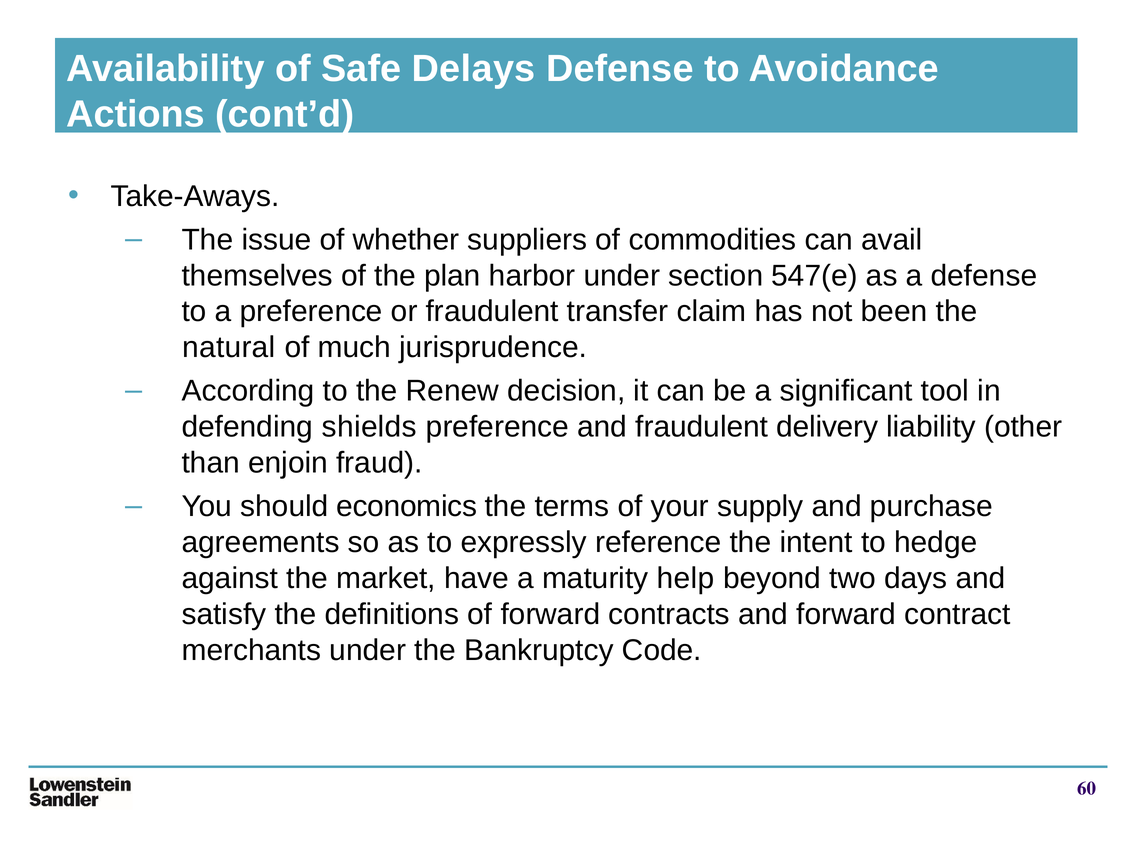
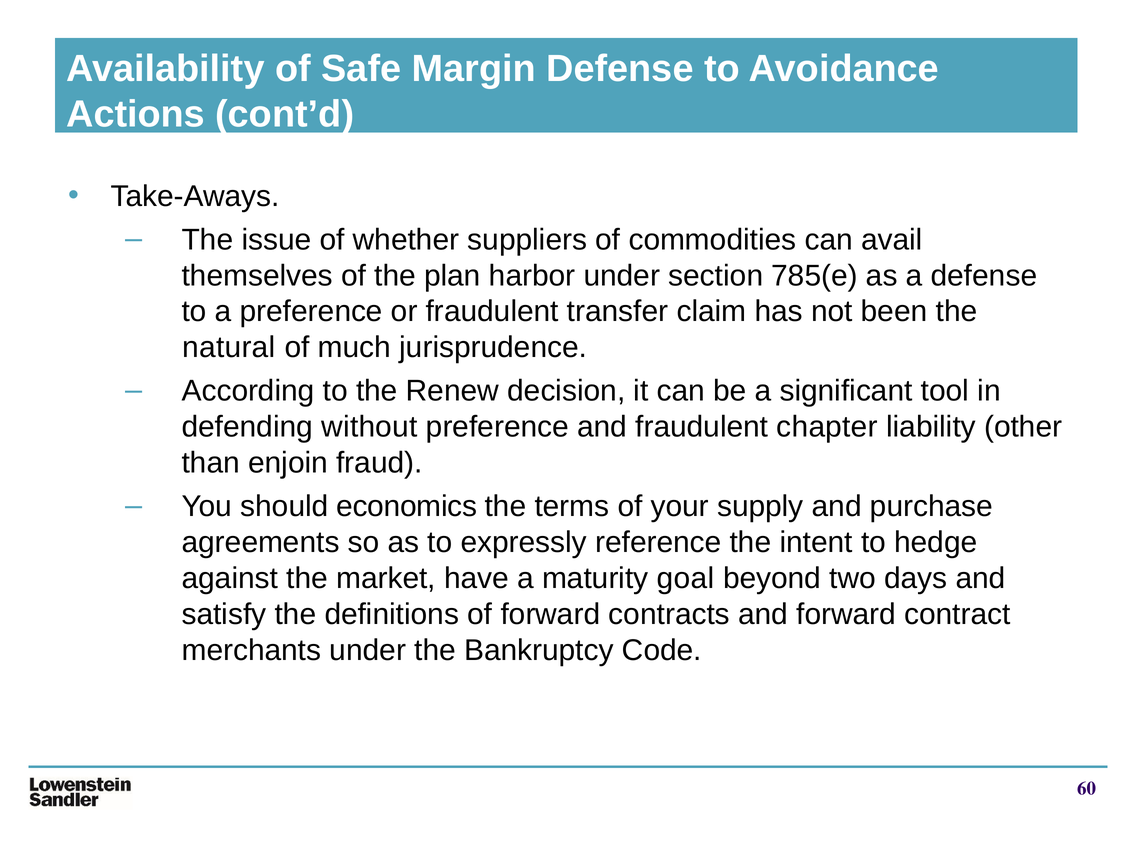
Delays: Delays -> Margin (474, 69)
547(e: 547(e -> 785(e (814, 276)
shields: shields -> without (369, 427)
delivery: delivery -> chapter (827, 427)
help: help -> goal (686, 578)
